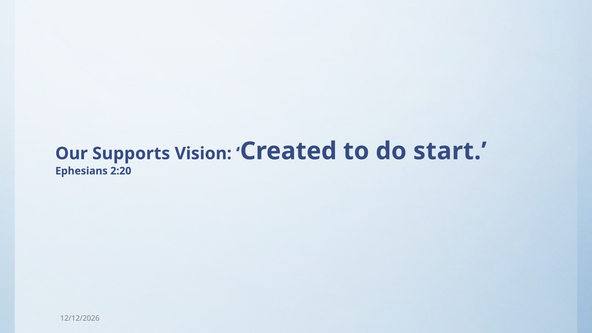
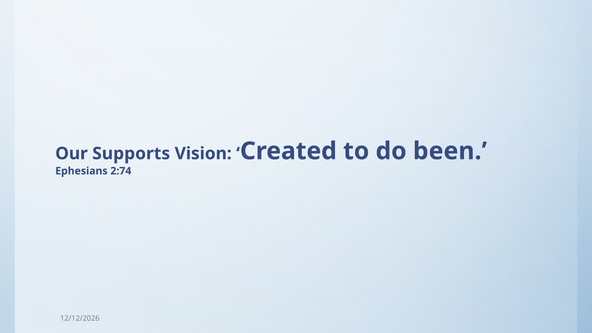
start: start -> been (450, 151)
2:20: 2:20 -> 2:74 (121, 171)
